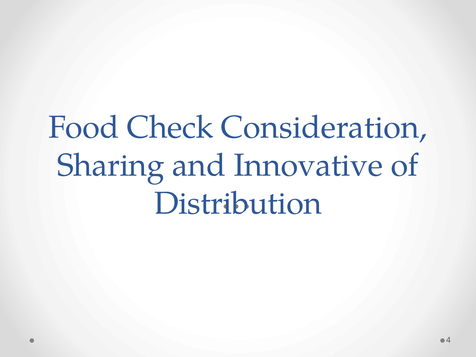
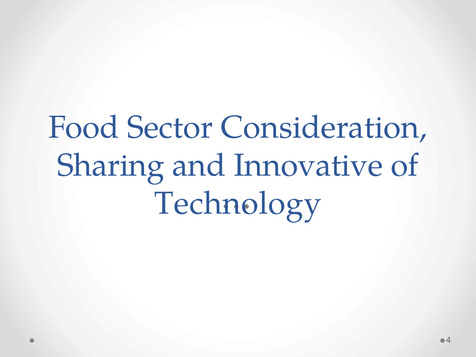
Check: Check -> Sector (170, 127)
Distribution: Distribution -> Technology (238, 203)
